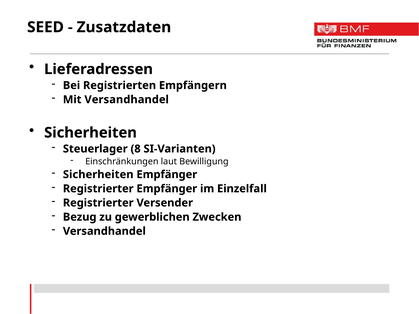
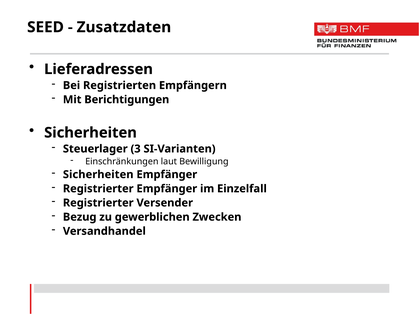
Mit Versandhandel: Versandhandel -> Berichtigungen (127, 100)
8: 8 -> 3 (136, 149)
